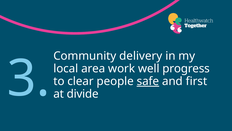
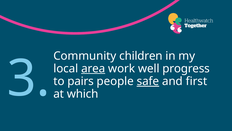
delivery: delivery -> children (141, 56)
area underline: none -> present (93, 68)
clear: clear -> pairs (81, 81)
divide: divide -> which (83, 94)
